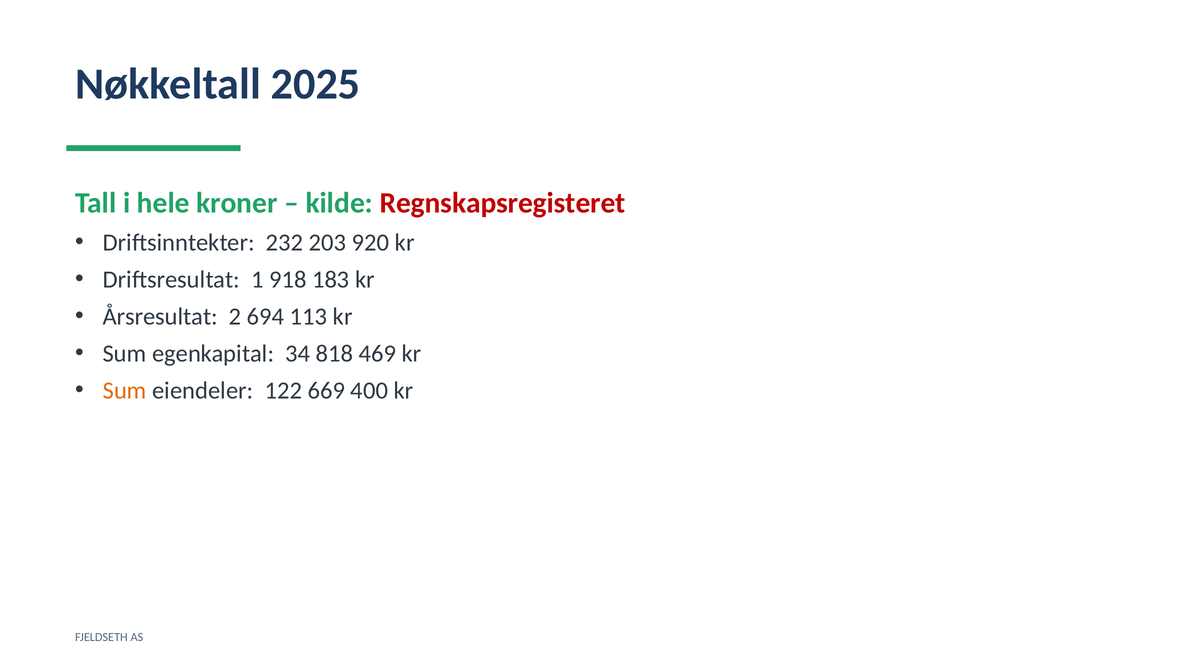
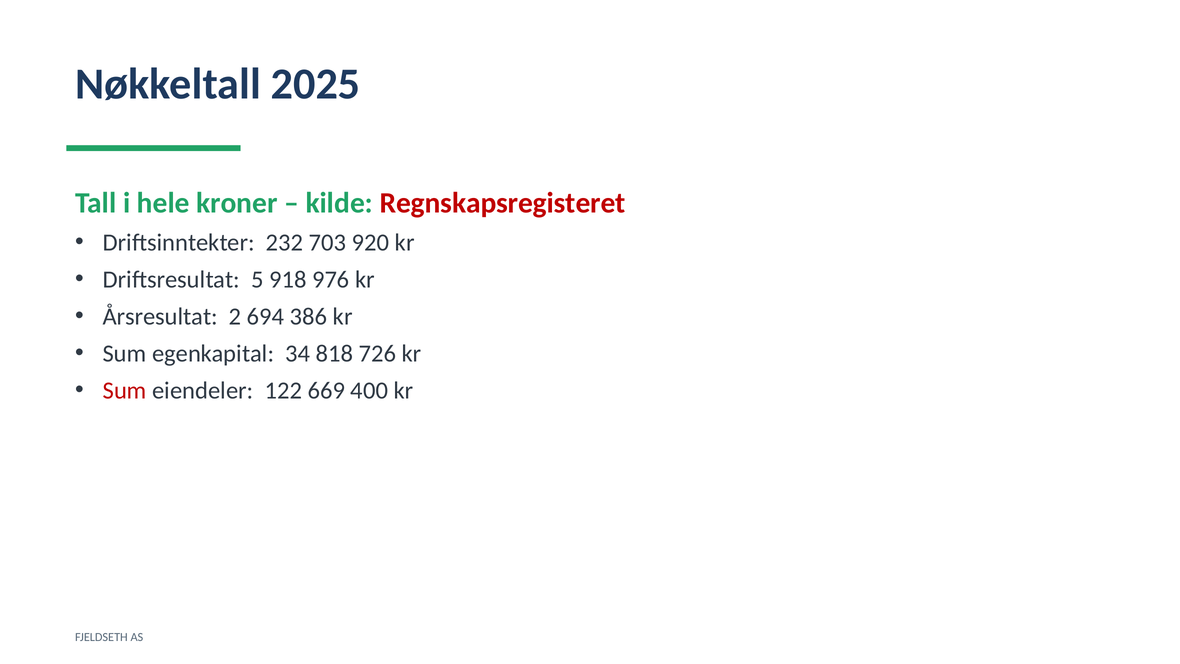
203: 203 -> 703 (328, 243)
1: 1 -> 5 (257, 280)
183: 183 -> 976 (331, 280)
113: 113 -> 386 (309, 316)
469: 469 -> 726 (377, 353)
Sum colour: orange -> red (125, 390)
